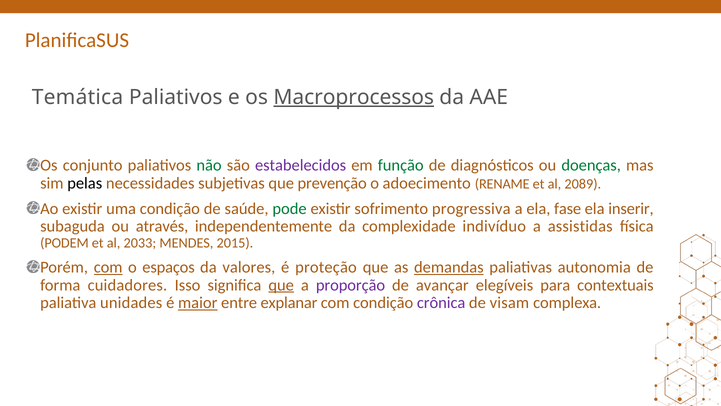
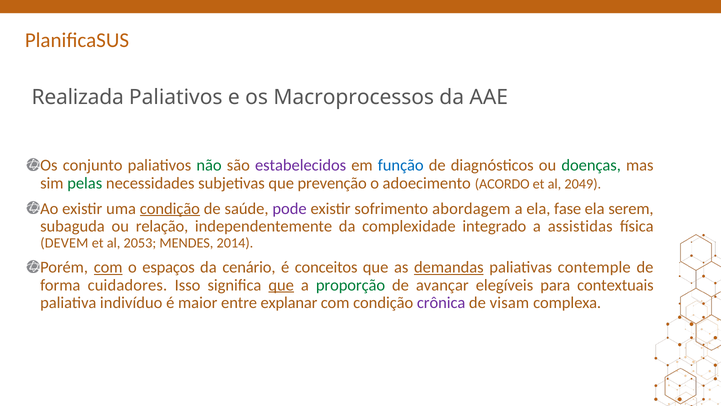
Temática: Temática -> Realizada (78, 97)
Macroprocessos underline: present -> none (354, 97)
função colour: green -> blue (401, 165)
pelas colour: black -> green (85, 183)
RENAME: RENAME -> ACORDO (502, 184)
2089: 2089 -> 2049 (583, 184)
condição underline: none -> present (170, 208)
pode colour: green -> purple (290, 208)
progressiva: progressiva -> abordagem (471, 208)
inserir: inserir -> serem (631, 208)
através: através -> relação (162, 226)
indivíduo: indivíduo -> integrado (494, 226)
PODEM: PODEM -> DEVEM (64, 243)
2033: 2033 -> 2053 (140, 243)
2015: 2015 -> 2014 (235, 243)
valores: valores -> cenário (249, 267)
proteção: proteção -> conceitos (326, 267)
autonomia: autonomia -> contemple (594, 267)
proporção colour: purple -> green (350, 285)
unidades: unidades -> indivíduo (131, 303)
maior underline: present -> none (198, 303)
